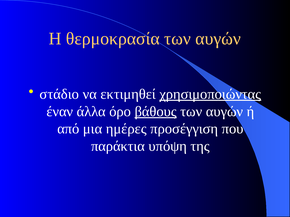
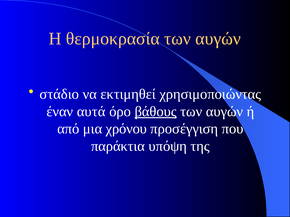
χρησιμοποιώντας underline: present -> none (210, 94)
άλλα: άλλα -> αυτά (91, 112)
ημέρες: ημέρες -> χρόνου (126, 129)
